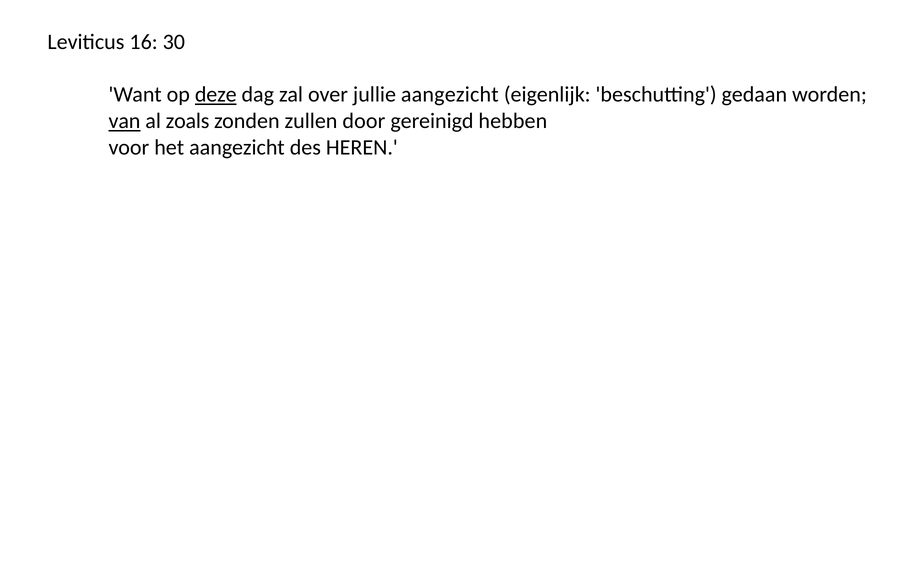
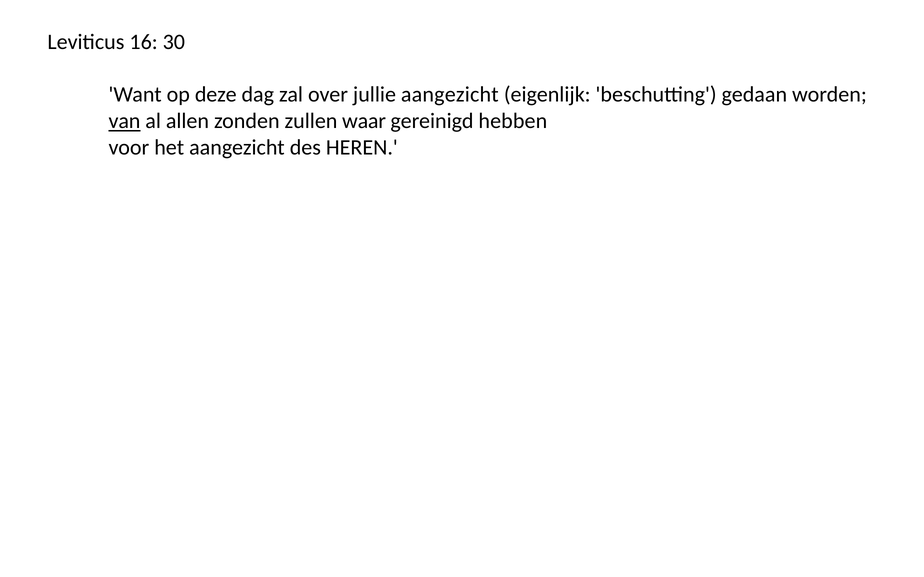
deze underline: present -> none (216, 95)
zoals: zoals -> allen (187, 121)
door: door -> waar (364, 121)
